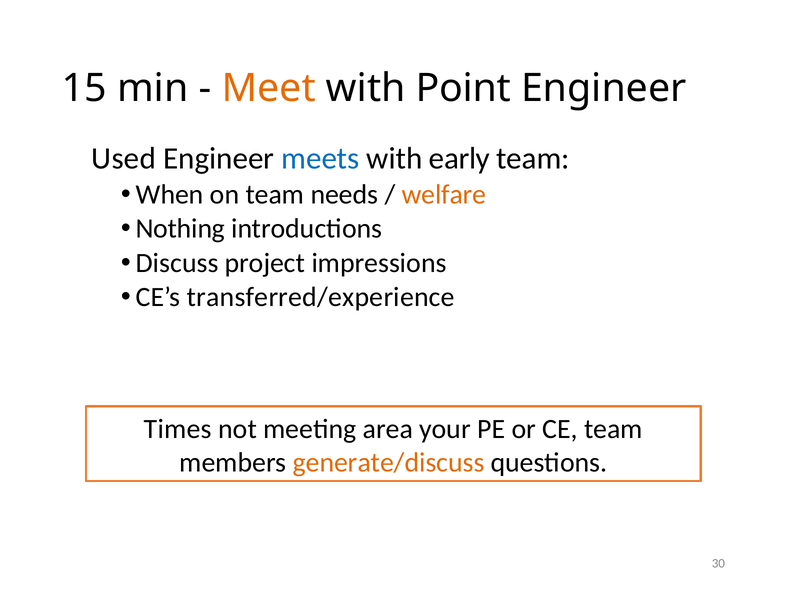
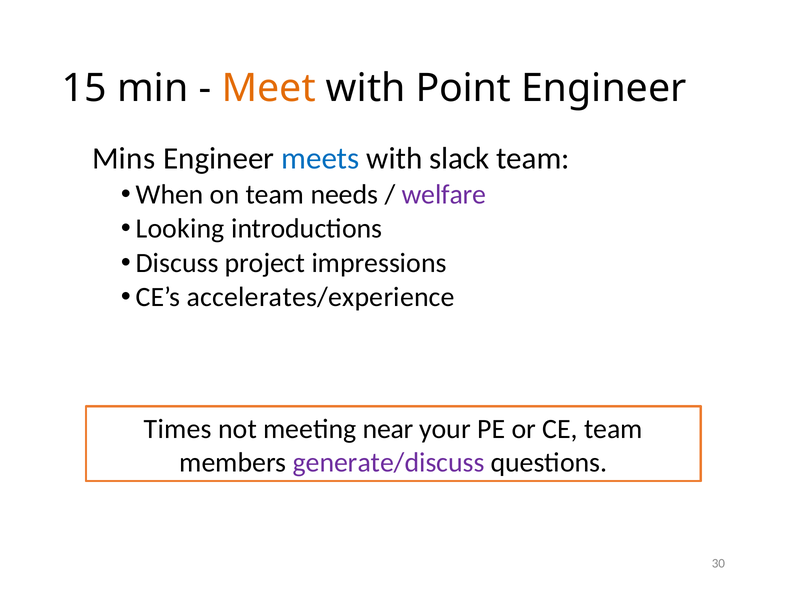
Used: Used -> Mins (124, 158)
early: early -> slack (459, 158)
welfare colour: orange -> purple (444, 194)
Nothing: Nothing -> Looking (180, 229)
transferred/experience: transferred/experience -> accelerates/experience (321, 297)
area: area -> near (388, 429)
generate/discuss colour: orange -> purple (389, 463)
